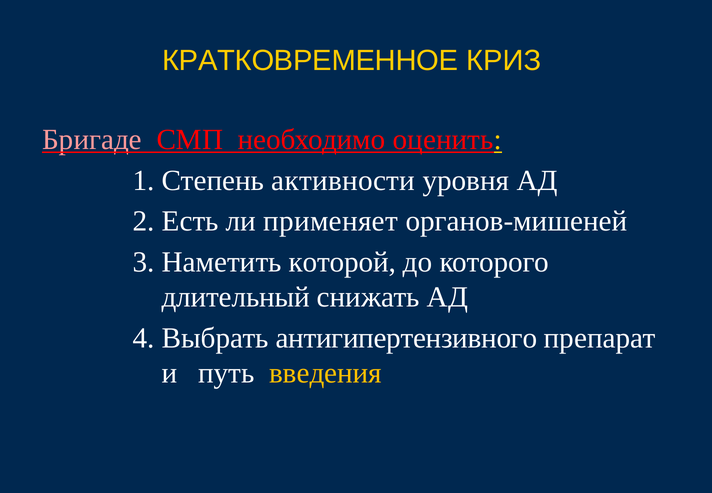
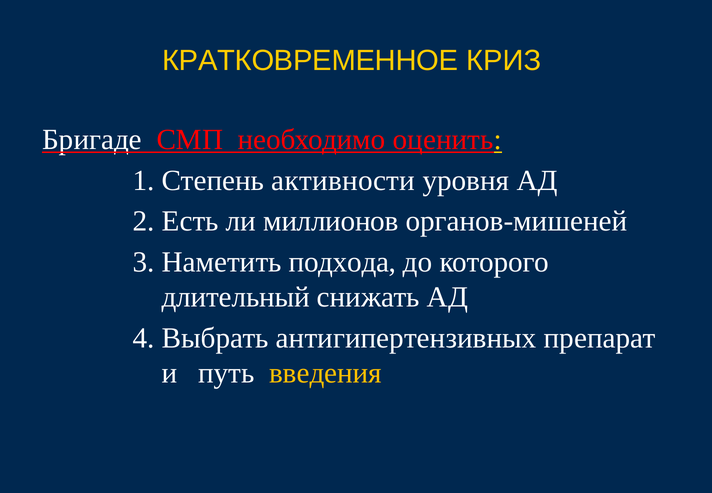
Бригаде colour: pink -> white (92, 139)
применяет: применяет -> миллионов (331, 221)
которой: которой -> подхода (342, 262)
антигипертензивного: антигипертензивного -> антигипертензивных (406, 338)
